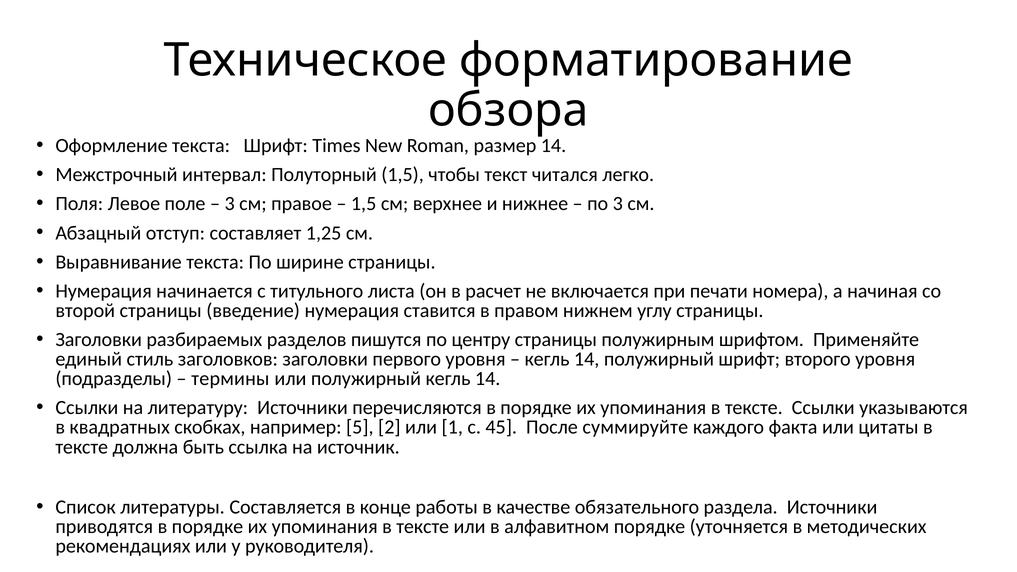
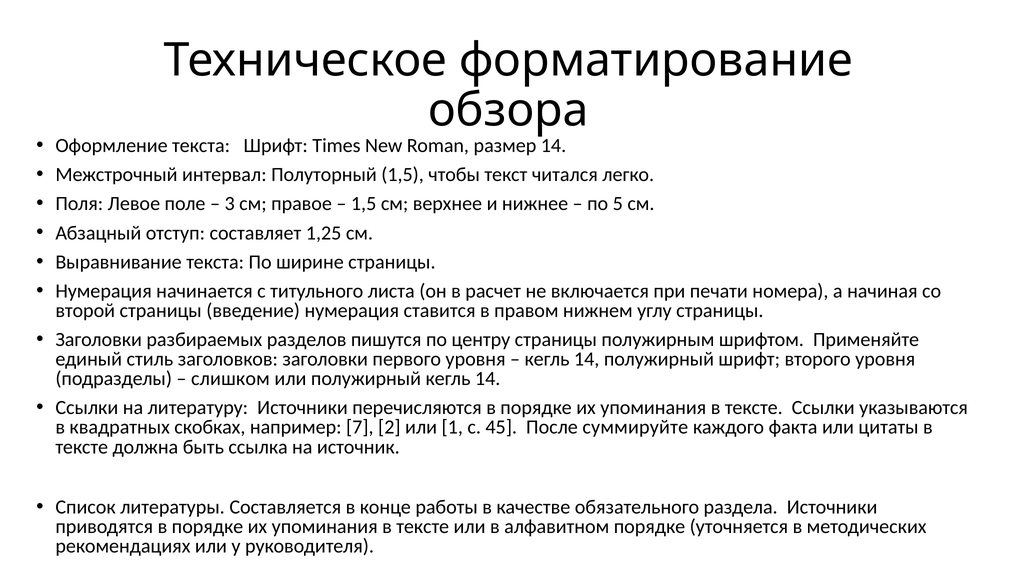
по 3: 3 -> 5 (618, 204)
термины: термины -> слишком (230, 379)
5: 5 -> 7 (360, 427)
